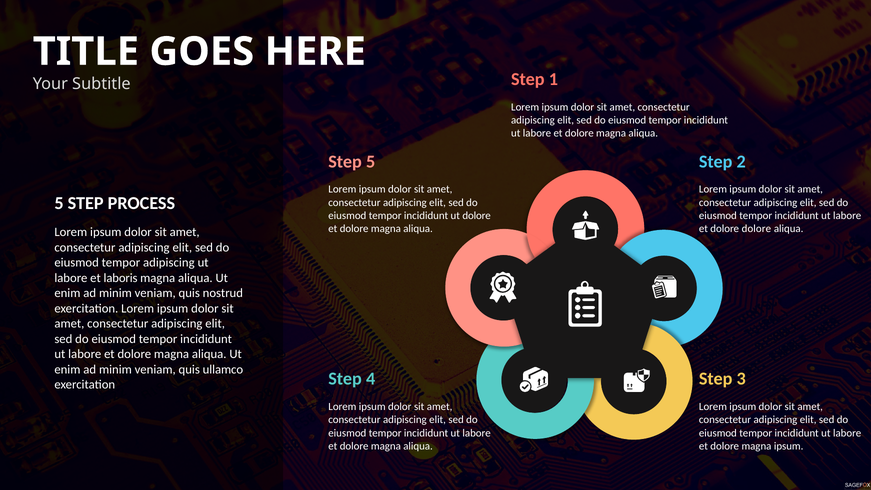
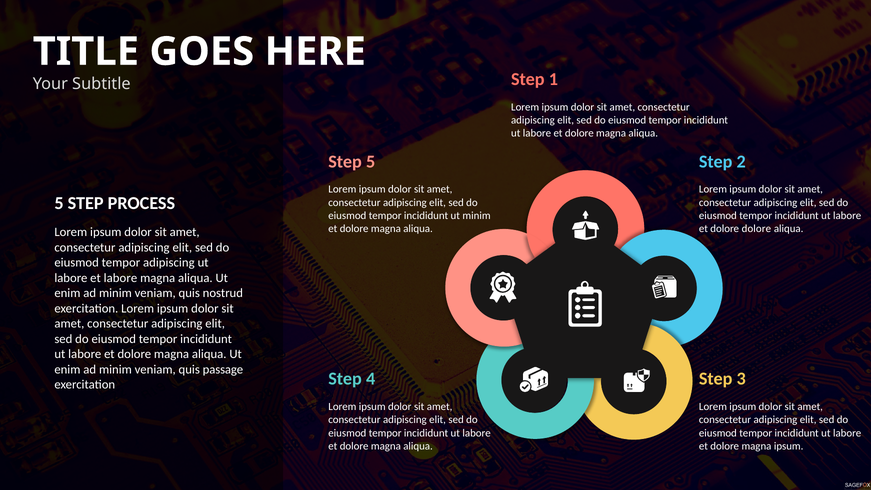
ut dolore: dolore -> minim (477, 216)
et laboris: laboris -> labore (120, 278)
ullamco: ullamco -> passage (223, 369)
